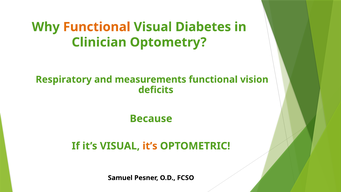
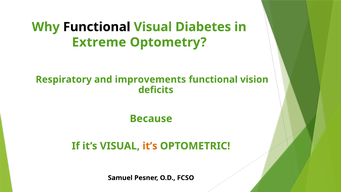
Functional colour: orange -> black (97, 27)
Clinician: Clinician -> Extreme (99, 42)
measurements: measurements -> improvements (150, 79)
